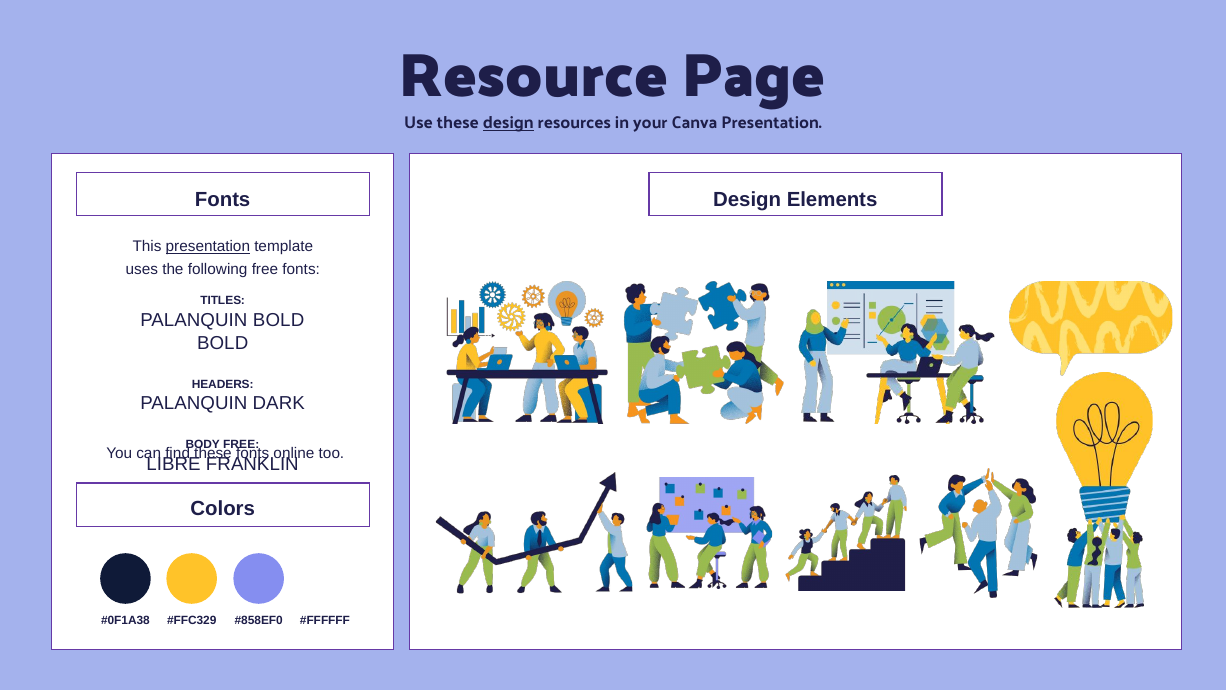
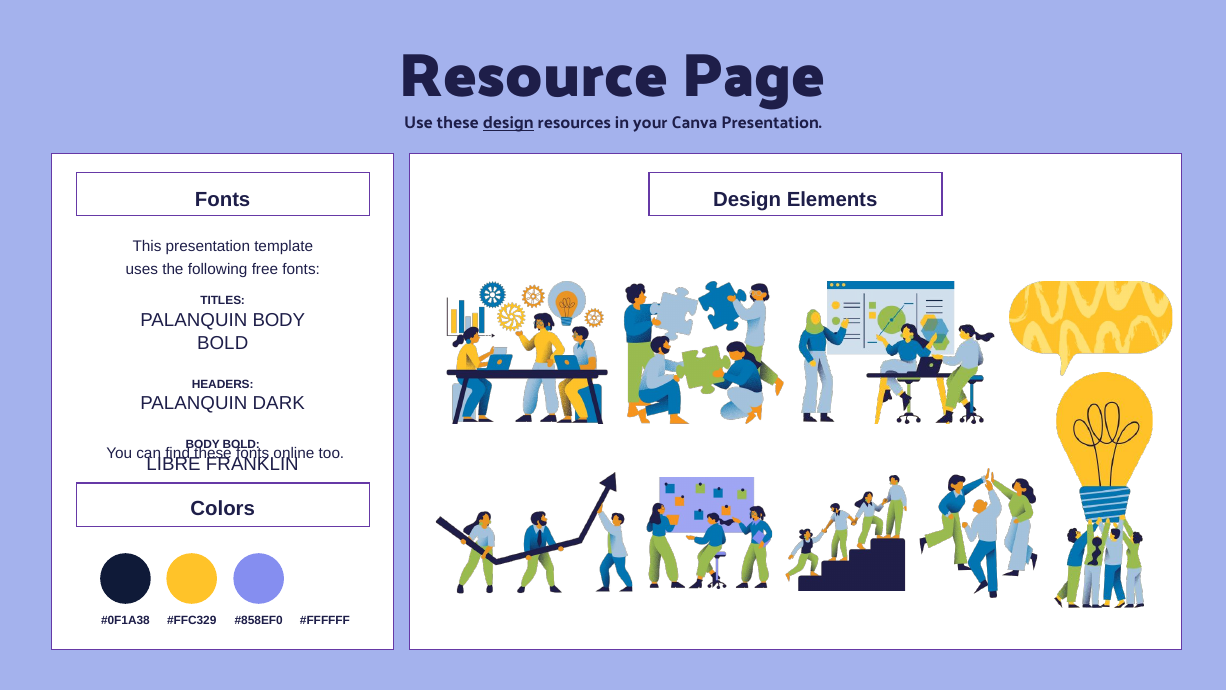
presentation underline: present -> none (208, 246)
PALANQUIN BOLD: BOLD -> BODY (279, 320)
FREE: FREE -> BOLD (241, 445)
